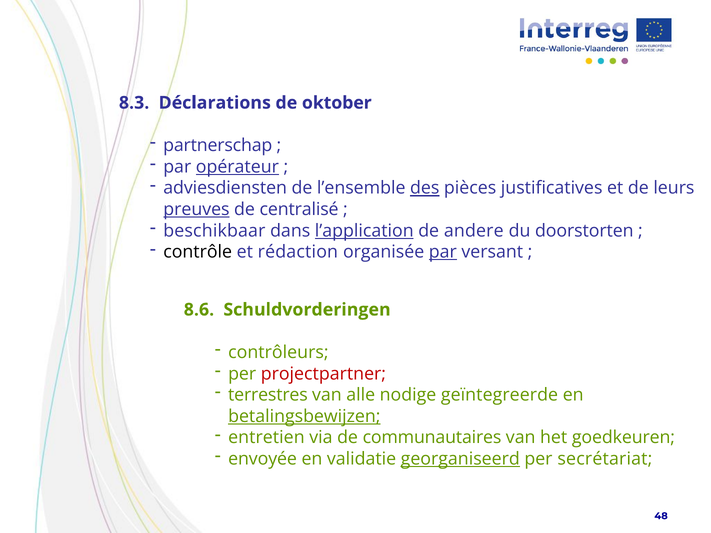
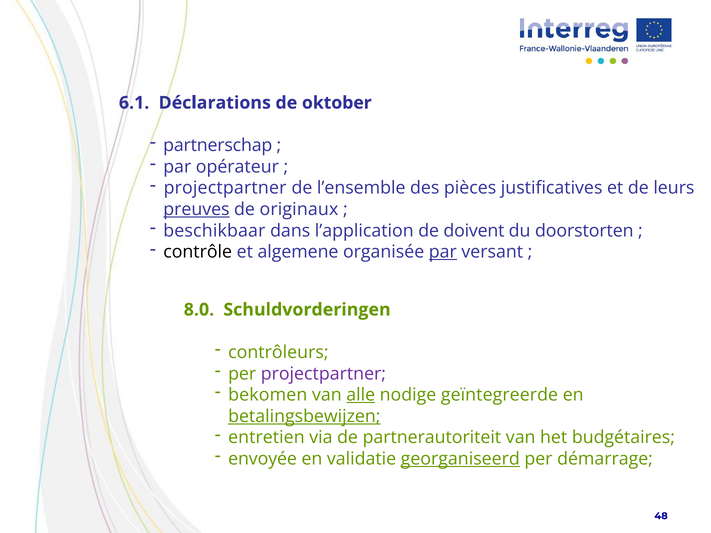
8.3: 8.3 -> 6.1 (134, 103)
opérateur underline: present -> none (237, 167)
adviesdiensten: adviesdiensten -> projectpartner (225, 188)
des underline: present -> none (425, 188)
centralisé: centralisé -> originaux (299, 210)
l’application underline: present -> none (364, 231)
andere: andere -> doivent (474, 231)
rédaction: rédaction -> algemene (298, 252)
8.6: 8.6 -> 8.0 (199, 310)
projectpartner colour: red -> purple (323, 374)
terrestres: terrestres -> bekomen (268, 395)
alle underline: none -> present (361, 395)
communautaires: communautaires -> partnerautoriteit (432, 438)
goedkeuren: goedkeuren -> budgétaires (623, 438)
secrétariat: secrétariat -> démarrage (605, 459)
